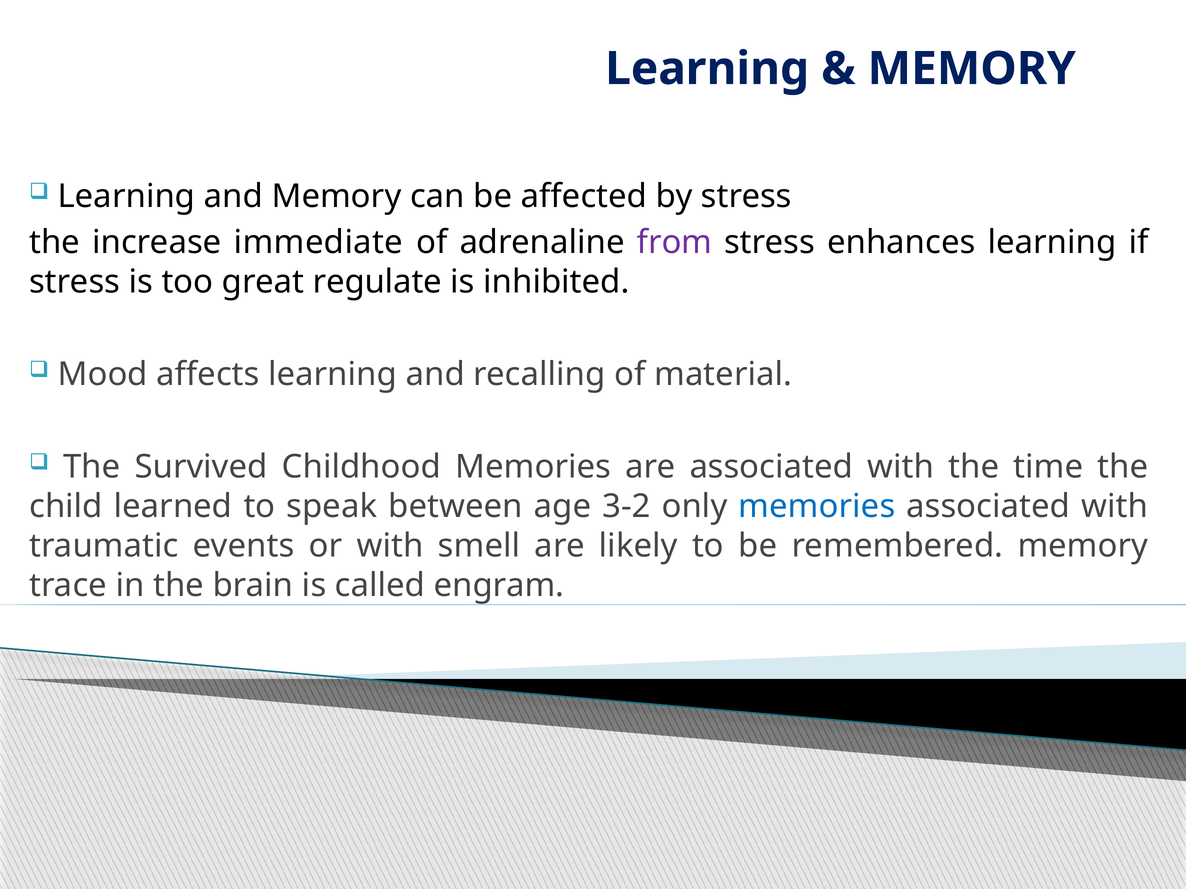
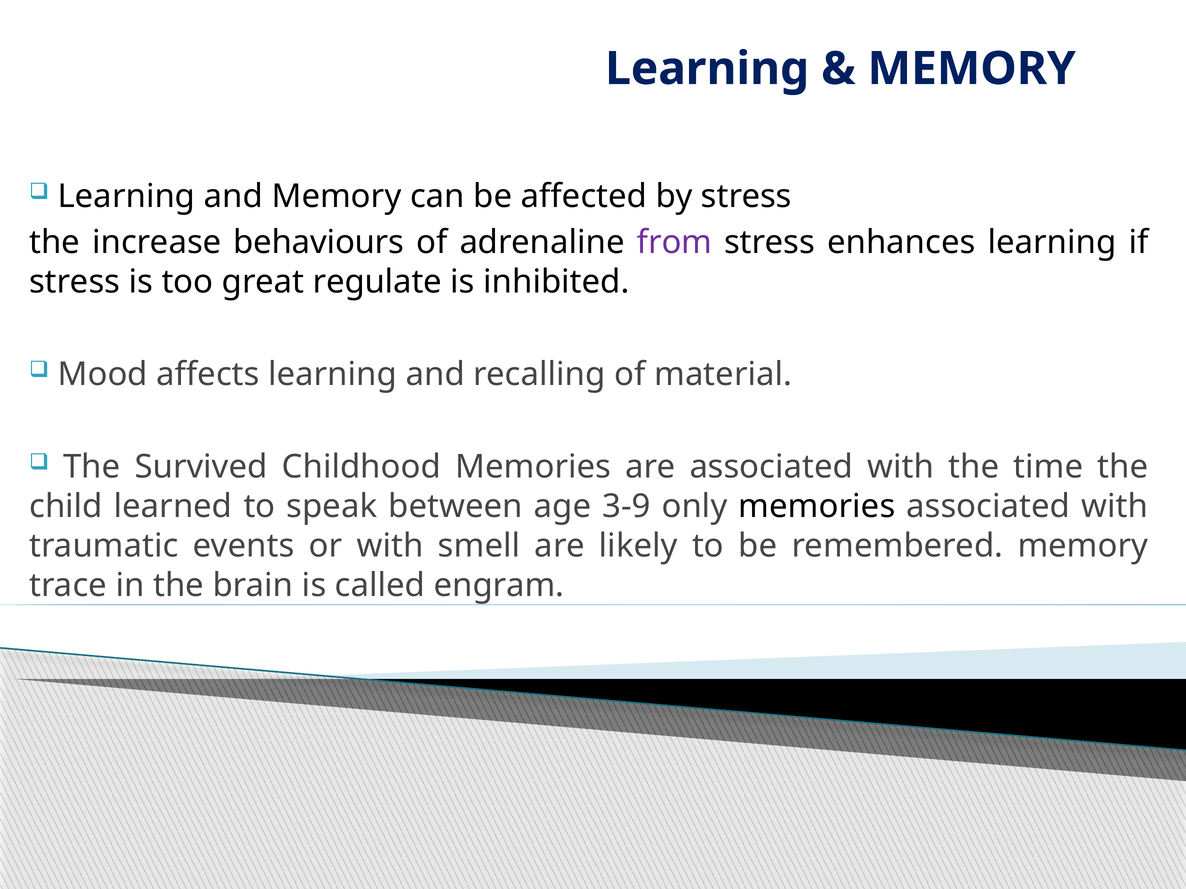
immediate: immediate -> behaviours (319, 243)
3-2: 3-2 -> 3-9 (626, 507)
memories colour: blue -> black (817, 507)
